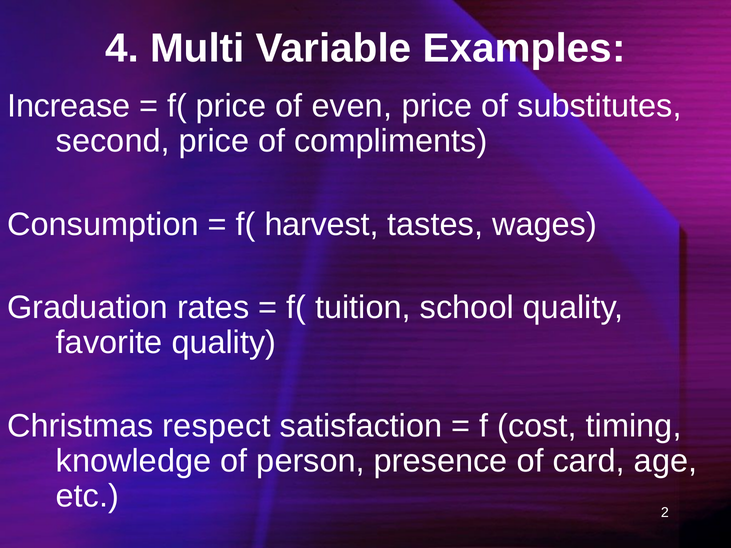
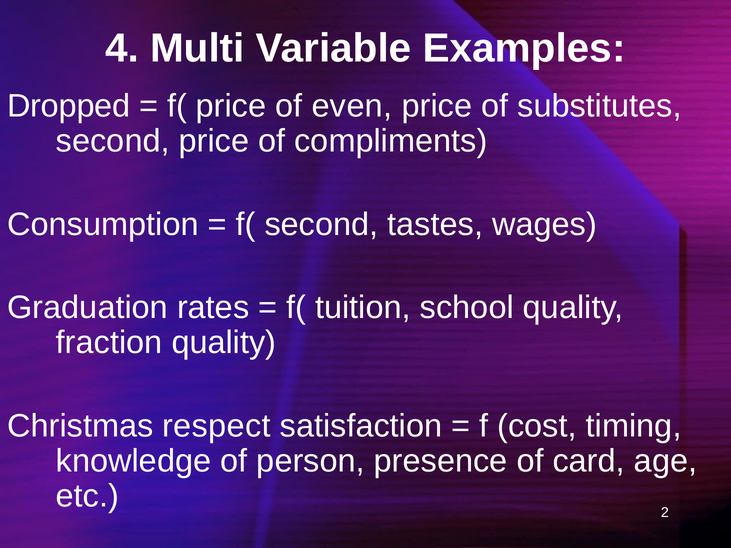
Increase: Increase -> Dropped (69, 106)
f( harvest: harvest -> second (321, 224)
favorite: favorite -> fraction (109, 343)
